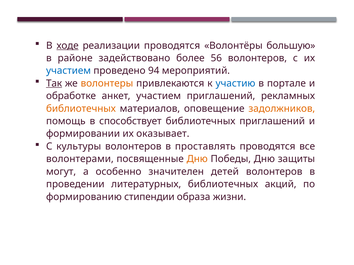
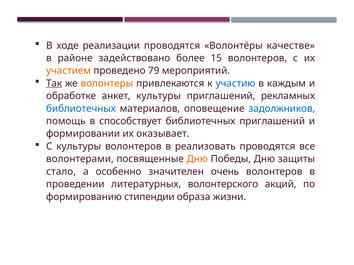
ходе underline: present -> none (68, 46)
большую: большую -> качестве (291, 46)
56: 56 -> 15 (216, 58)
участием colour: blue -> orange (69, 71)
94: 94 -> 79 (154, 71)
портале: портале -> каждым (286, 83)
анкет участием: участием -> культуры (159, 96)
библиотечных colour: orange -> blue (81, 109)
задолжников colour: orange -> blue (282, 109)
проставлять: проставлять -> реализовать (205, 147)
могут: могут -> стало (61, 172)
детей: детей -> очень (225, 172)
литературных библиотечных: библиотечных -> волонтерского (223, 185)
